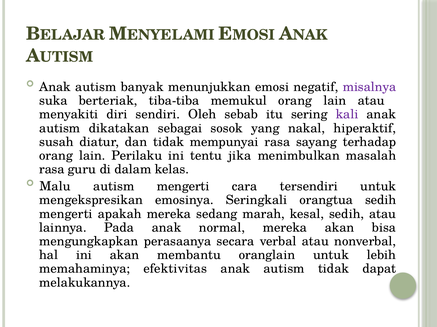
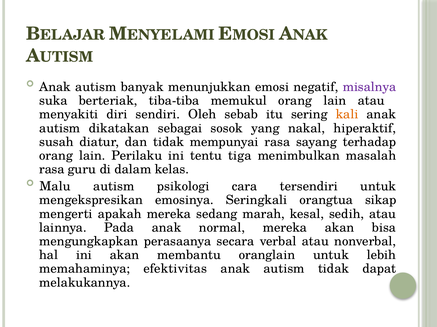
kali colour: purple -> orange (347, 115)
jika: jika -> tiga (240, 156)
autism mengerti: mengerti -> psikologi (183, 187)
orangtua sedih: sedih -> sikap (381, 201)
